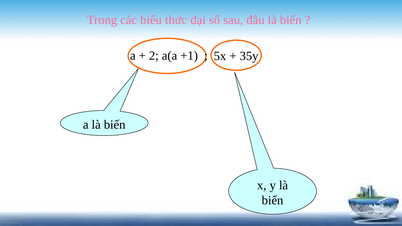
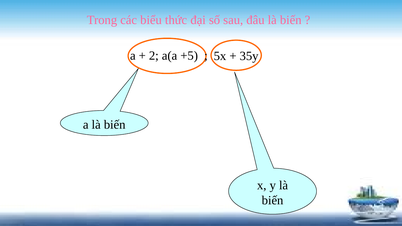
+1: +1 -> +5 (189, 56)
